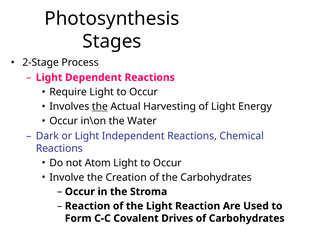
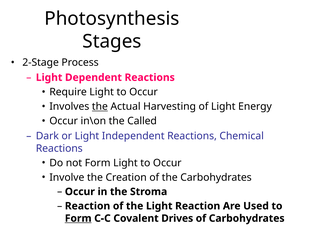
Water: Water -> Called (142, 121)
not Atom: Atom -> Form (98, 163)
Form underline: none -> present (78, 218)
